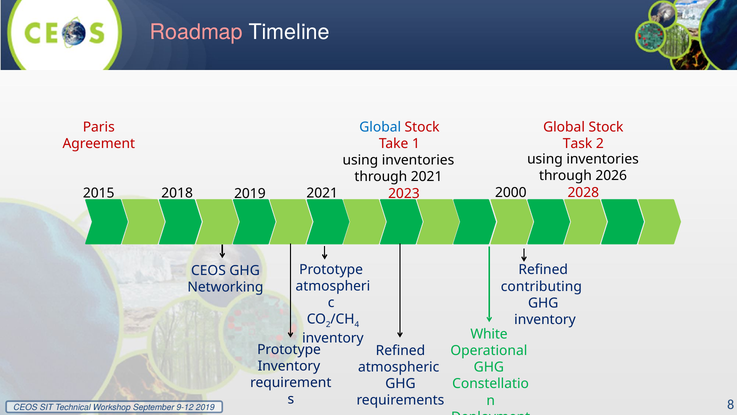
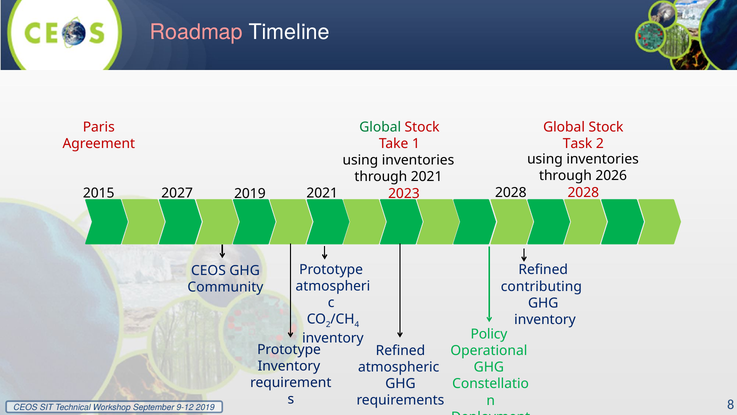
Global colour: blue -> green (380, 127)
2018: 2018 -> 2027 (177, 193)
2023 2000: 2000 -> 2028 (511, 192)
Networking: Networking -> Community (225, 287)
White: White -> Policy (489, 334)
